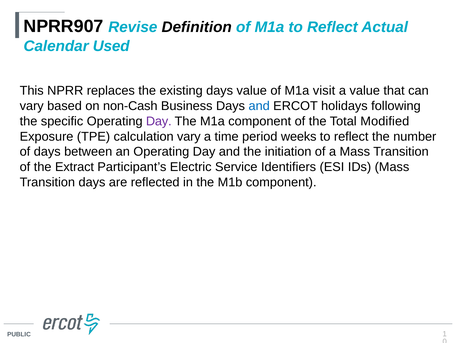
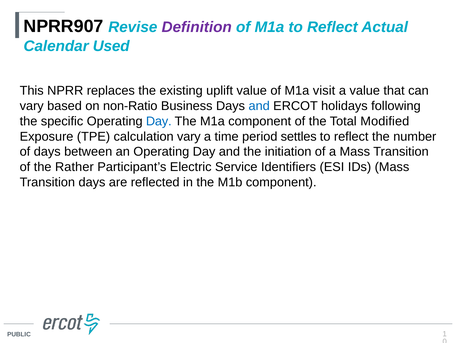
Definition colour: black -> purple (197, 27)
existing days: days -> uplift (220, 91)
non-Cash: non-Cash -> non-Ratio (130, 106)
Day colour: purple -> blue (159, 121)
weeks: weeks -> settles (299, 136)
Extract: Extract -> Rather (74, 167)
